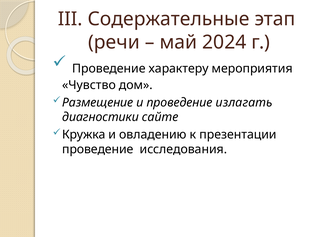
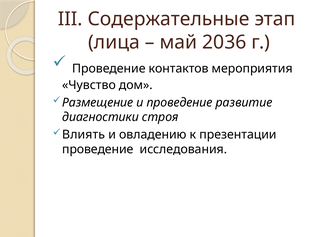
речи: речи -> лица (114, 42)
2024: 2024 -> 2036 (224, 42)
характеру: характеру -> контактов (179, 69)
излагать: излагать -> развитие (244, 102)
сайте: сайте -> строя (160, 117)
Кружка: Кружка -> Влиять (84, 135)
